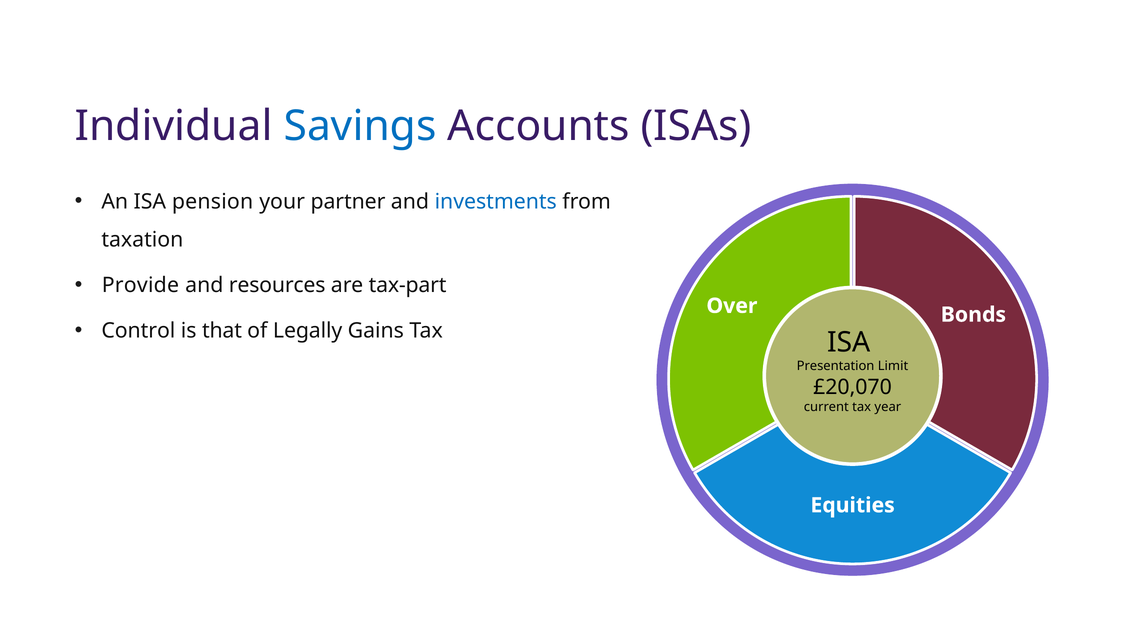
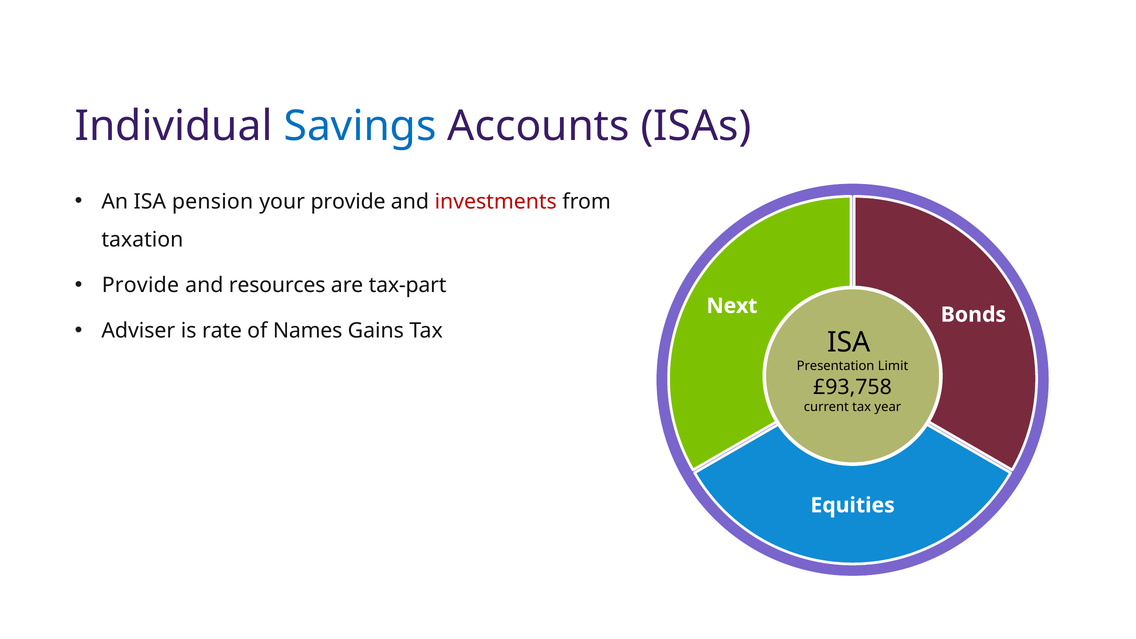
your partner: partner -> provide (348, 202)
investments colour: blue -> red (496, 202)
Over: Over -> Next (732, 306)
Control: Control -> Adviser (138, 331)
that: that -> rate (222, 331)
Legally: Legally -> Names (308, 331)
£20,070: £20,070 -> £93,758 (852, 387)
